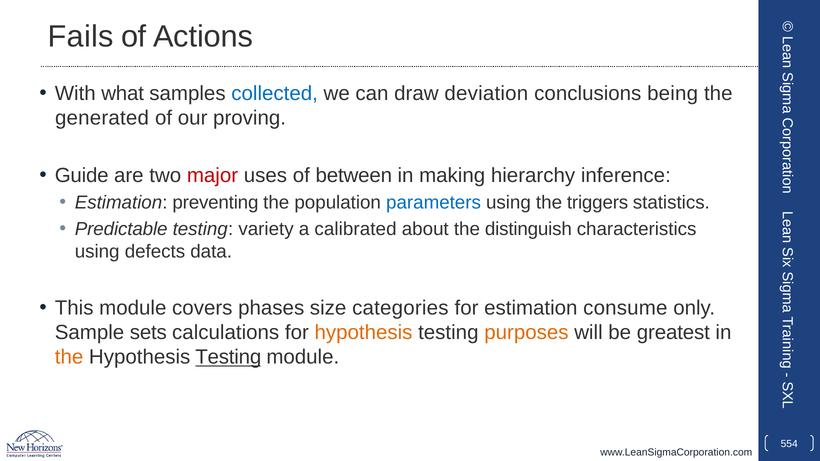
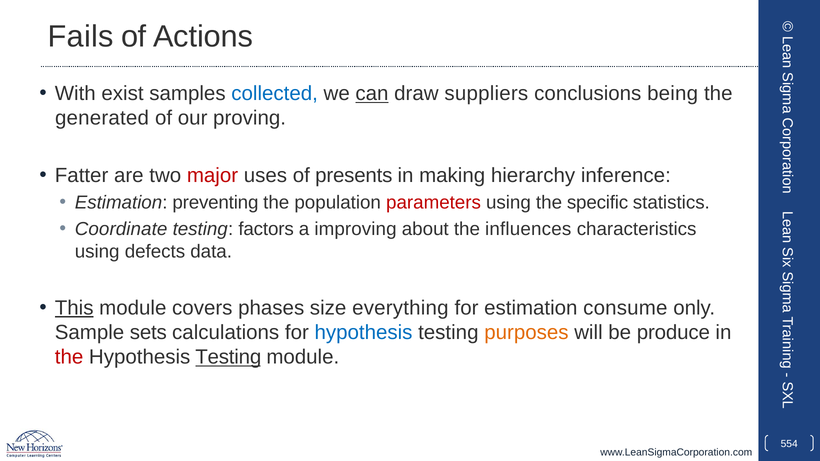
what: what -> exist (123, 94)
can underline: none -> present (372, 94)
deviation: deviation -> suppliers (486, 94)
Guide: Guide -> Fatter (82, 176)
between: between -> presents (354, 176)
parameters colour: blue -> red (434, 203)
triggers: triggers -> specific (598, 203)
Predictable: Predictable -> Coordinate (121, 229)
variety: variety -> factors (266, 229)
calibrated: calibrated -> improving (356, 229)
distinguish: distinguish -> influences (528, 229)
This underline: none -> present (74, 308)
categories: categories -> everything (400, 308)
hypothesis colour: orange -> blue (363, 333)
greatest: greatest -> produce (673, 333)
the colour: orange -> red (69, 357)
